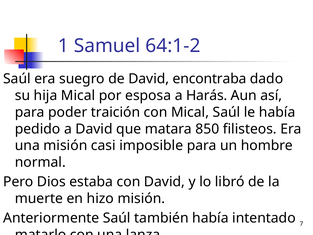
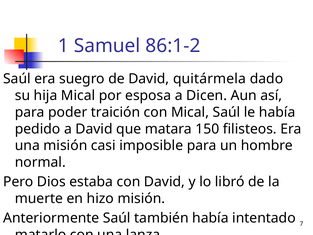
64:1-2: 64:1-2 -> 86:1-2 (173, 46)
encontraba: encontraba -> quitármela (209, 79)
Harás: Harás -> Dicen (207, 95)
850: 850 -> 150 (207, 129)
